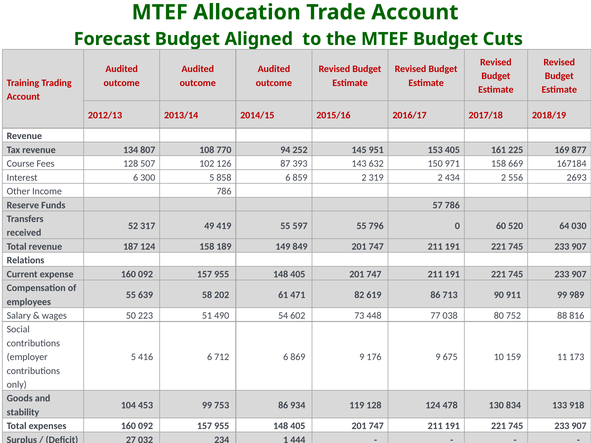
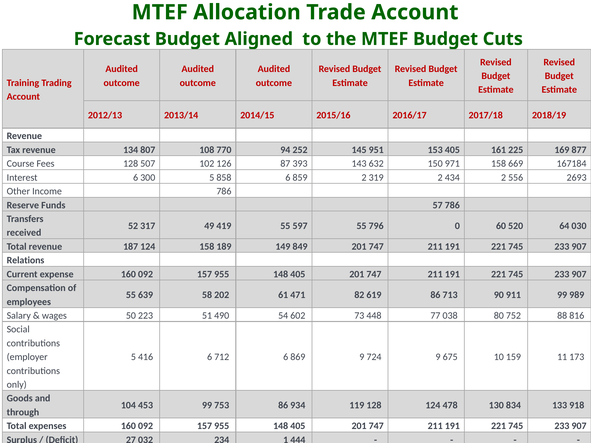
176: 176 -> 724 (374, 357)
stability: stability -> through (23, 412)
